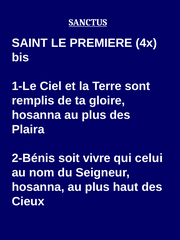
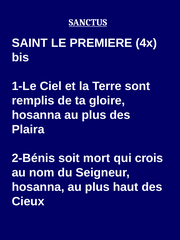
vivre: vivre -> mort (97, 158)
celui: celui -> crois (149, 158)
